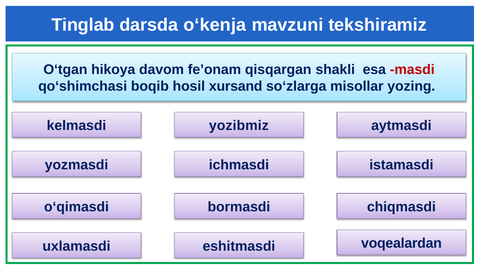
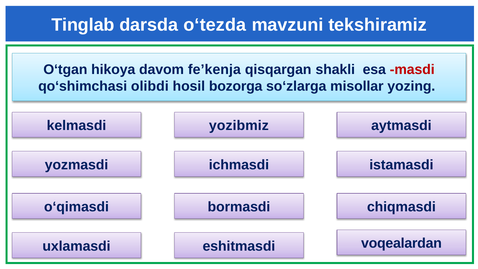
o‘kenja: o‘kenja -> o‘tezda (215, 25)
fe’onam: fe’onam -> fe’kenja (214, 70)
boqib: boqib -> olibdi (150, 86)
xursand: xursand -> bozorga (236, 86)
